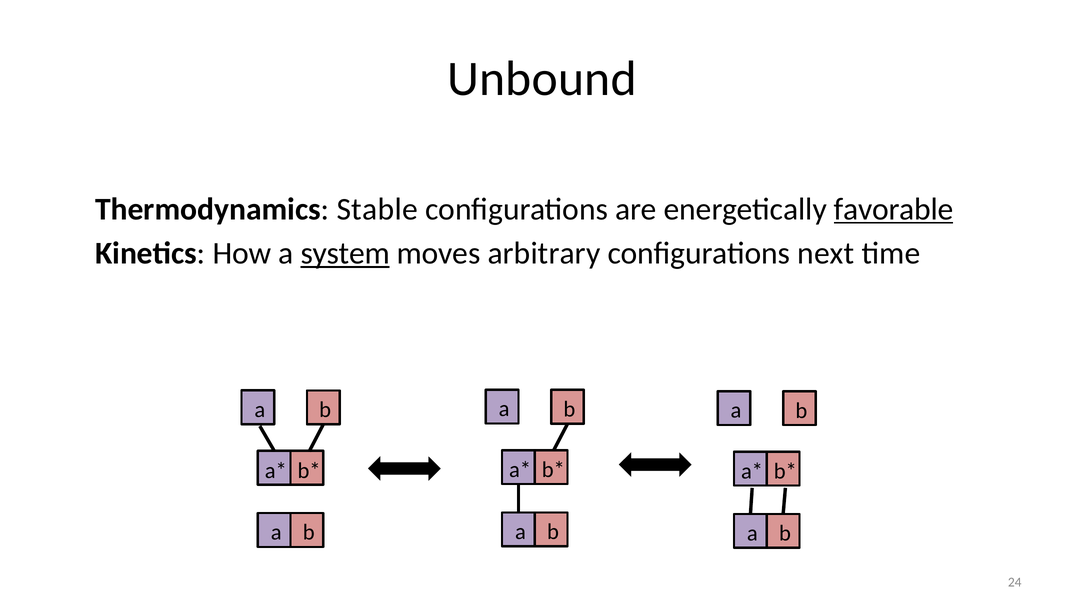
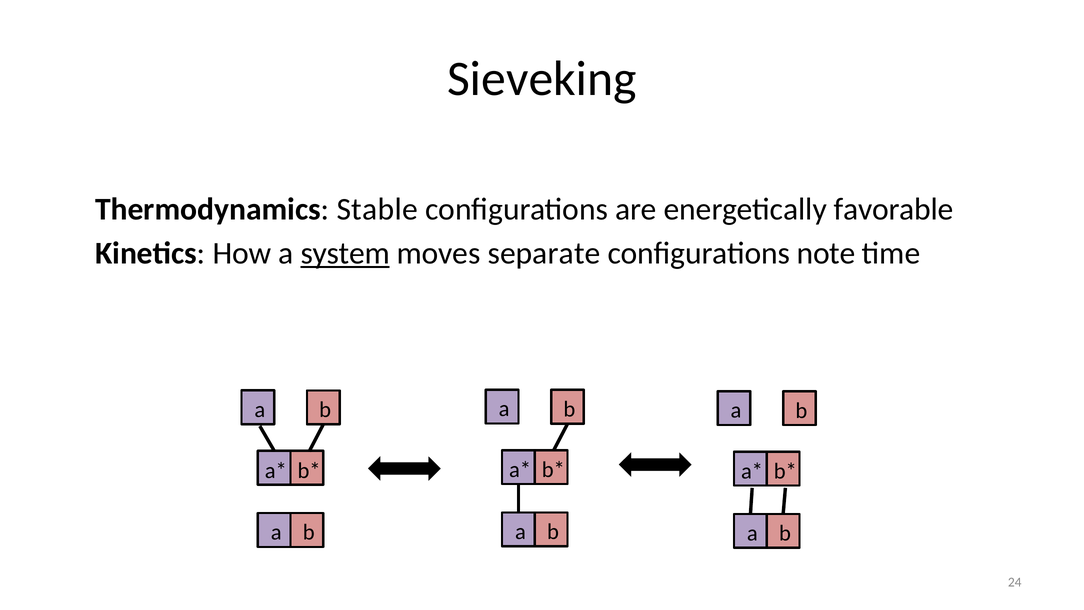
Unbound: Unbound -> Sieveking (542, 79)
favorable underline: present -> none (894, 209)
arbitrary: arbitrary -> separate (544, 253)
next: next -> note (826, 253)
